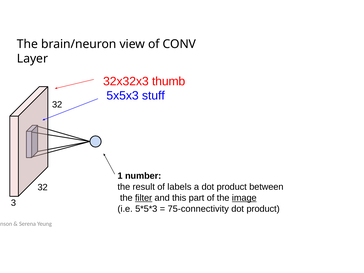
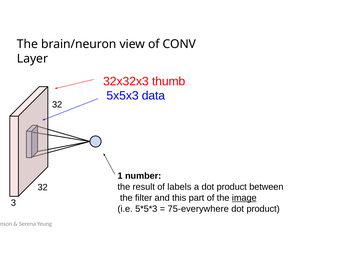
stuff: stuff -> data (153, 96)
filter underline: present -> none (144, 198)
75-connectivity: 75-connectivity -> 75-everywhere (198, 209)
